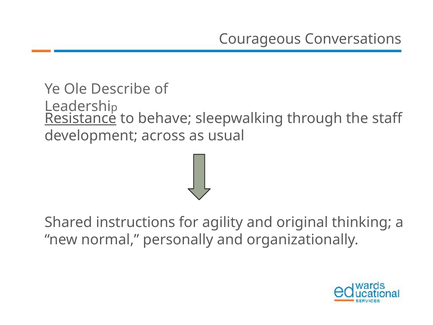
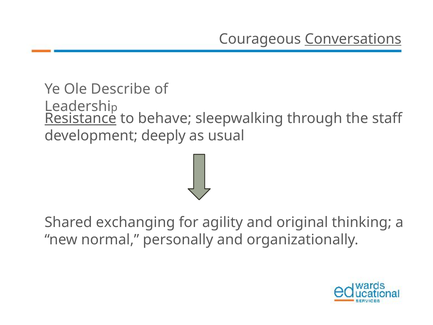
Conversations underline: none -> present (353, 39)
across: across -> deeply (163, 136)
instructions: instructions -> exchanging (136, 222)
